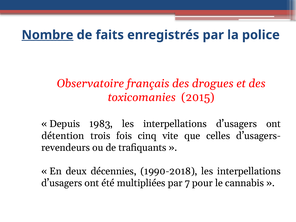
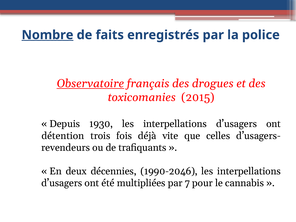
Observatoire underline: none -> present (90, 84)
1983: 1983 -> 1930 (101, 124)
cinq: cinq -> déjà (147, 136)
1990-2018: 1990-2018 -> 1990-2046 (169, 171)
